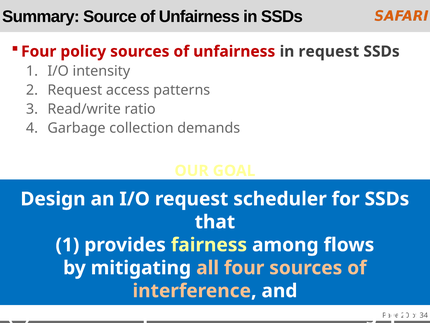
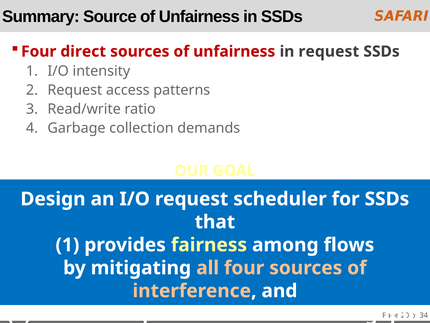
policy: policy -> direct (83, 51)
